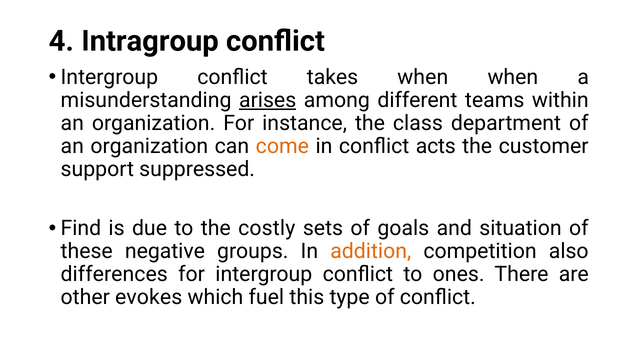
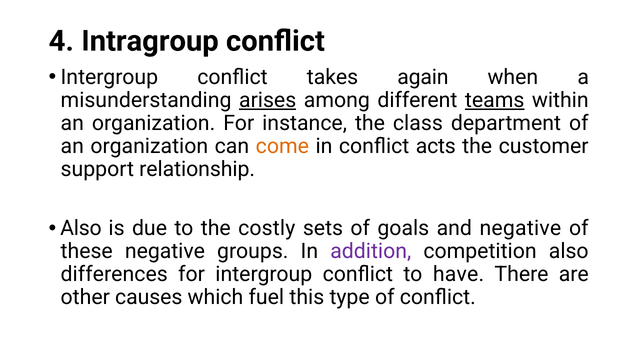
takes when: when -> again (423, 77)
teams underline: none -> present (495, 100)
suppressed: suppressed -> relationship (197, 169)
Find: Find -> Also (81, 228)
and situation: situation -> negative (520, 228)
addition colour: orange -> purple (371, 251)
ones: ones -> have (459, 274)
evokes: evokes -> causes (149, 297)
